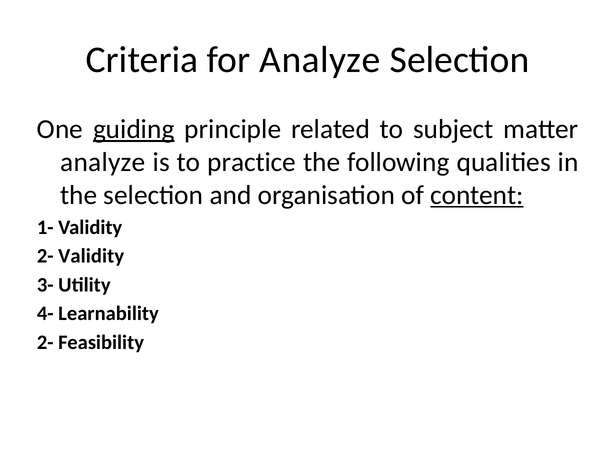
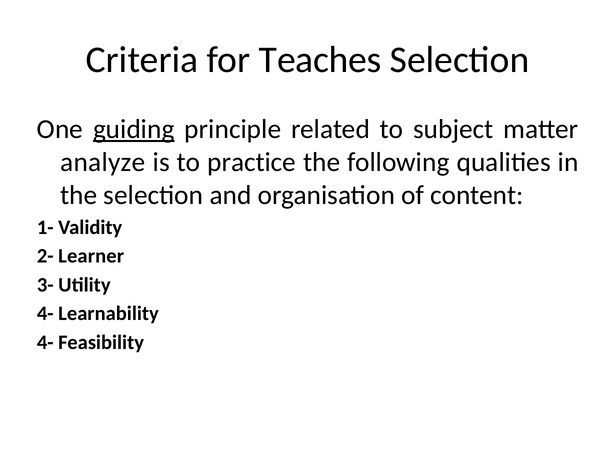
for Analyze: Analyze -> Teaches (320, 60)
content underline: present -> none (477, 195)
2- Validity: Validity -> Learner (91, 256)
2-: 2- -> 4- (45, 342)
